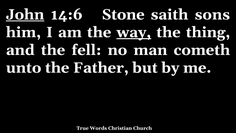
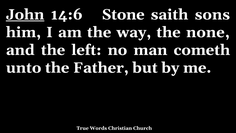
way underline: present -> none (134, 32)
thing: thing -> none (208, 32)
fell: fell -> left (87, 50)
